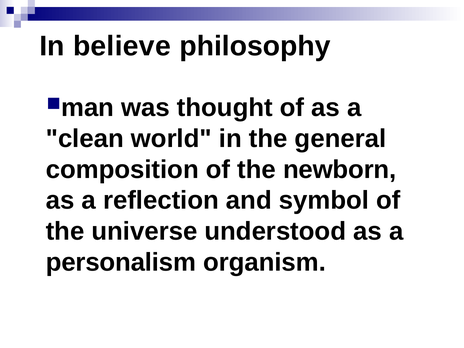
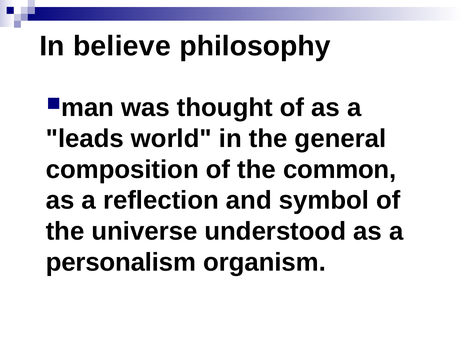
clean: clean -> leads (85, 139)
newborn: newborn -> common (340, 170)
